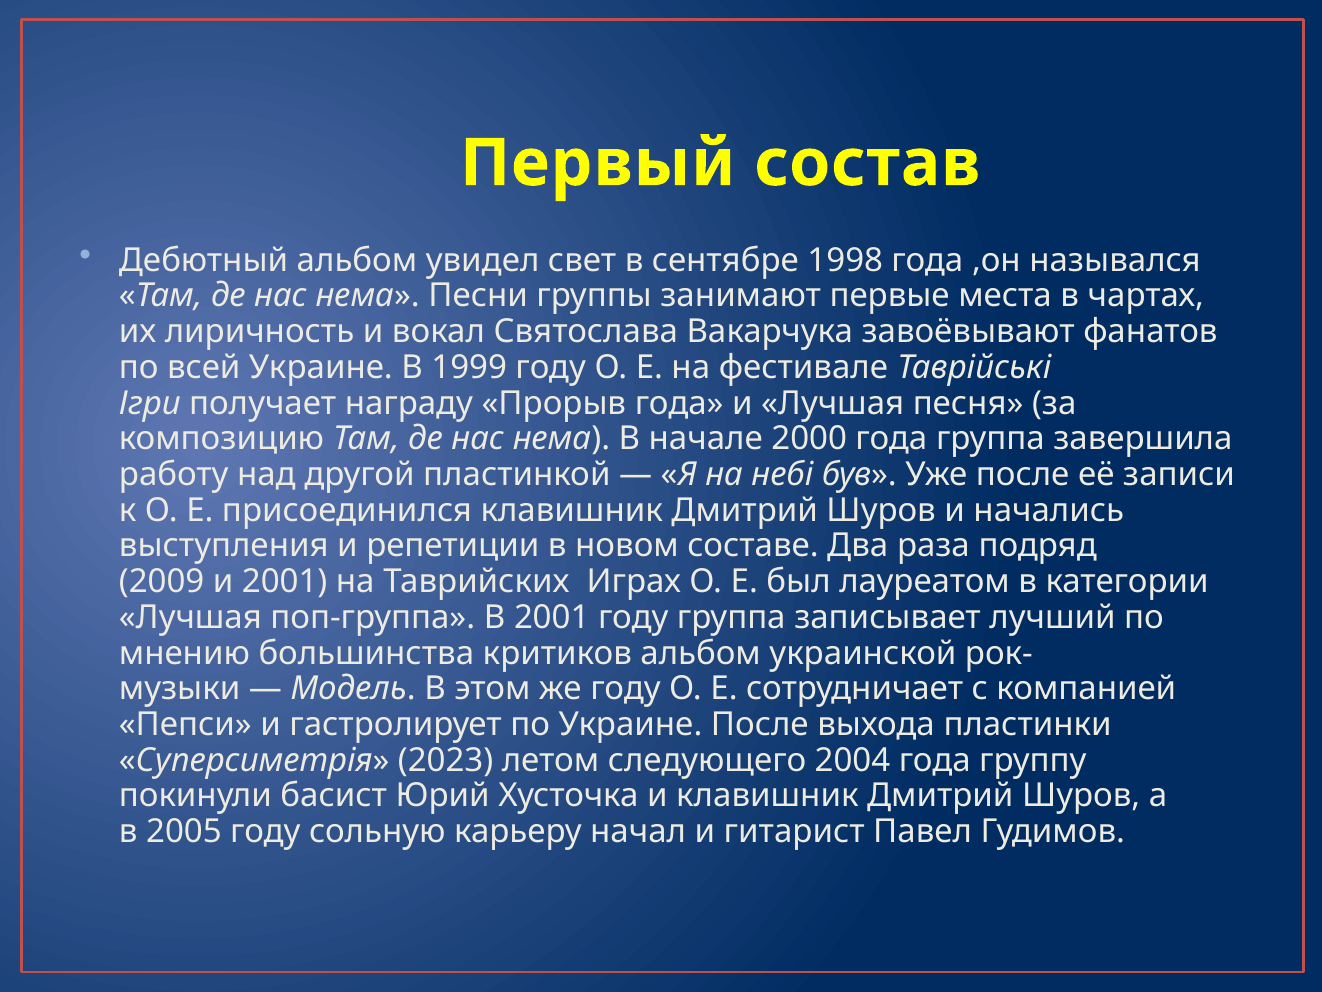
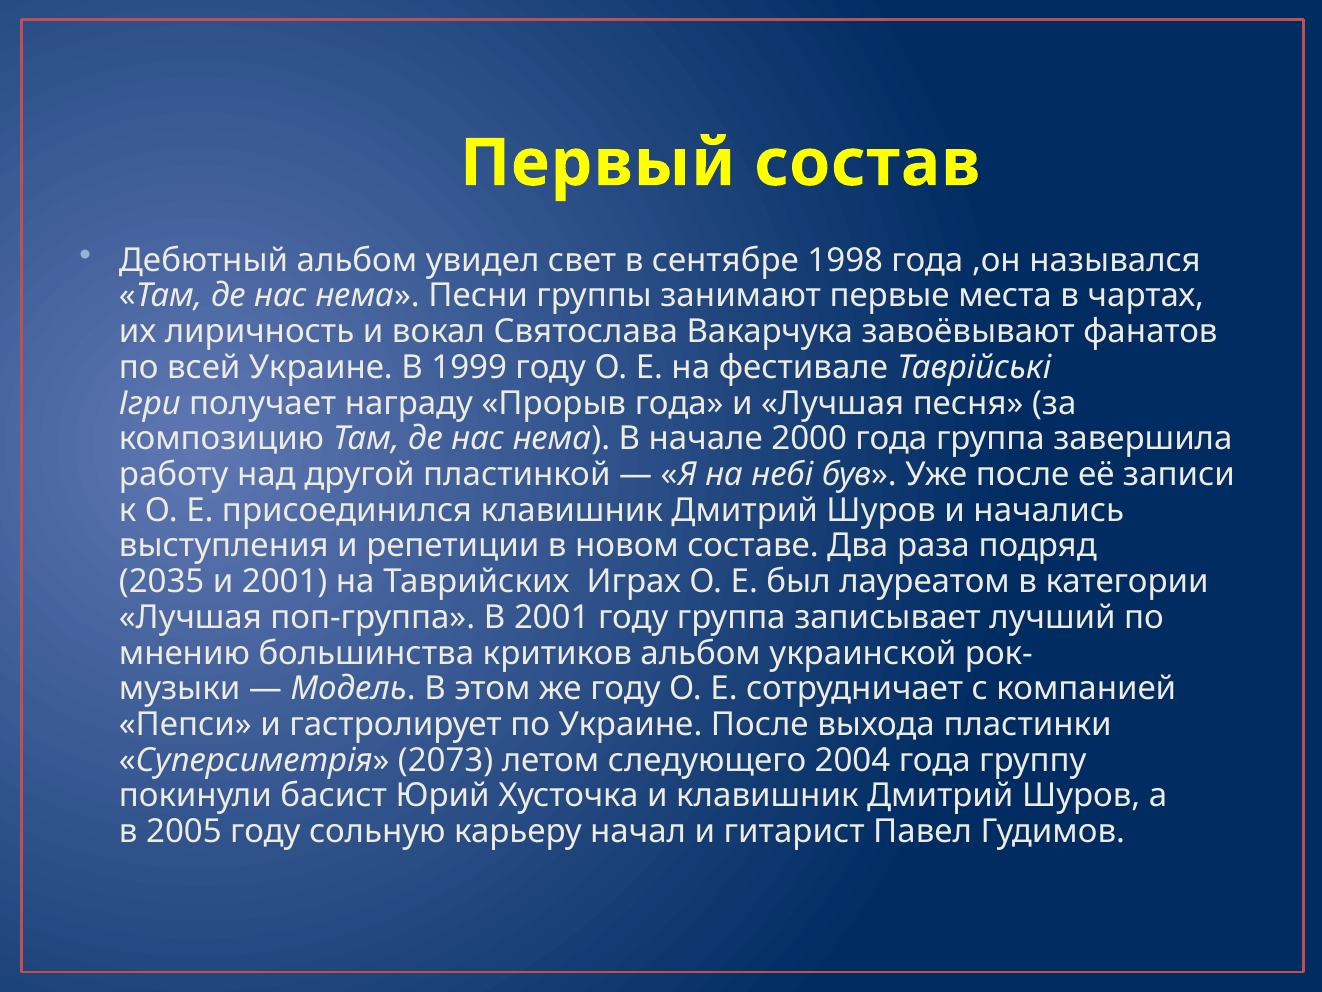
2009: 2009 -> 2035 (162, 581)
2023: 2023 -> 2073 (446, 760)
